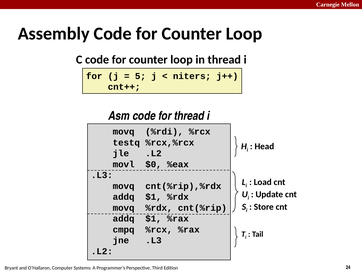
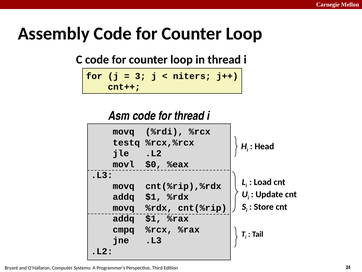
5: 5 -> 3 (140, 76)
